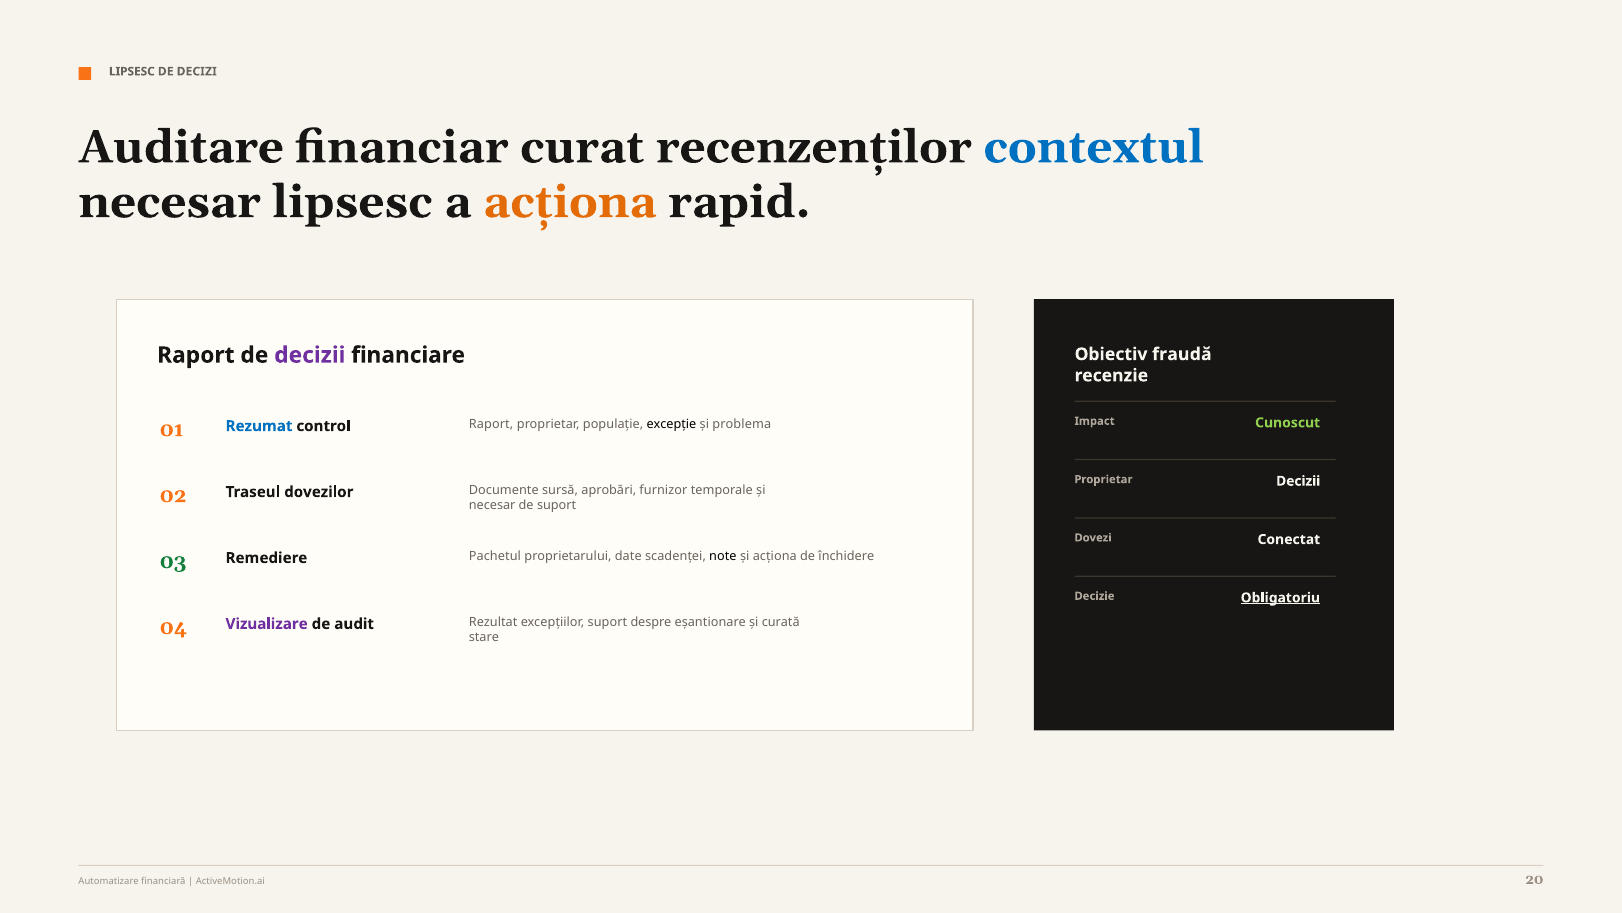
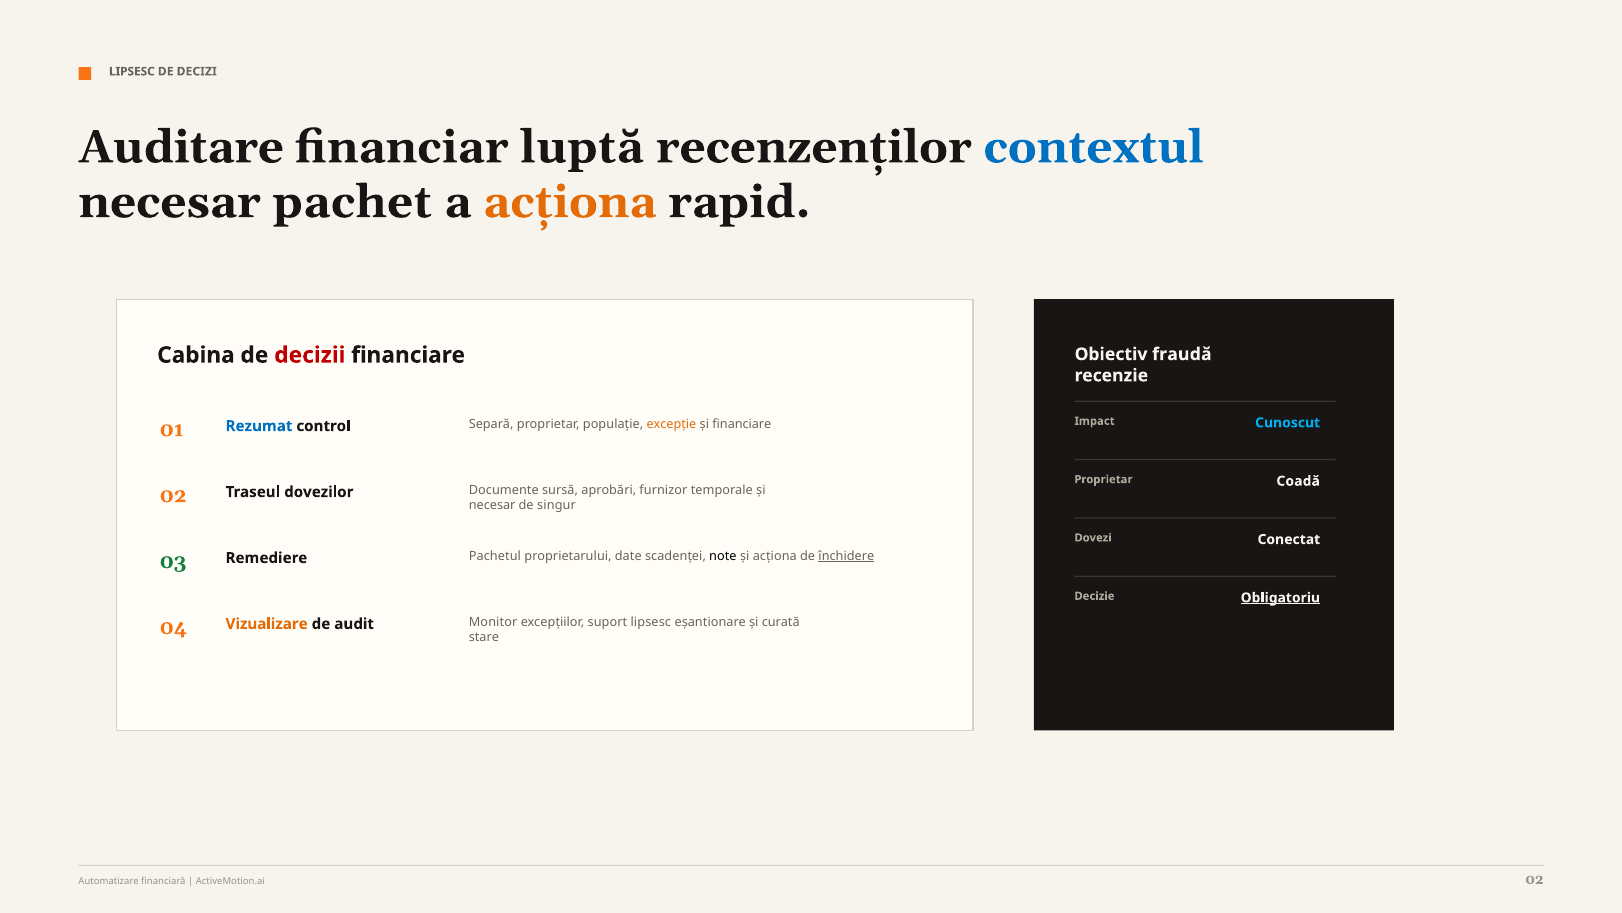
curat: curat -> luptă (582, 147)
necesar lipsesc: lipsesc -> pachet (352, 202)
Raport: Raport -> Cabina (196, 355)
decizii colour: purple -> red (310, 355)
Cunoscut colour: light green -> light blue (1288, 422)
control Raport: Raport -> Separă (491, 424)
excepție colour: black -> orange (671, 424)
și problema: problema -> financiare (742, 424)
Proprietar Decizii: Decizii -> Coadă (1298, 481)
de suport: suport -> singur (557, 505)
închidere underline: none -> present (846, 556)
Vizualizare colour: purple -> orange (267, 623)
Rezultat: Rezultat -> Monitor (493, 622)
suport despre: despre -> lipsesc (651, 622)
ActiveMotion.ai 20: 20 -> 02 (1534, 879)
